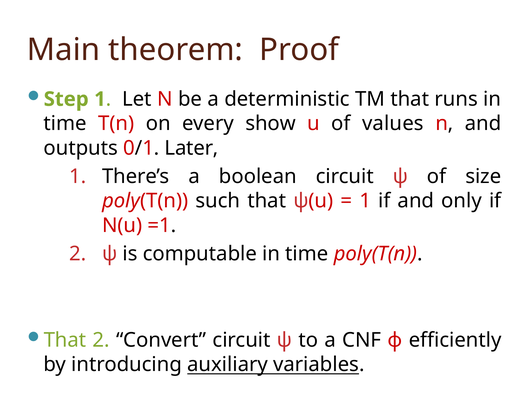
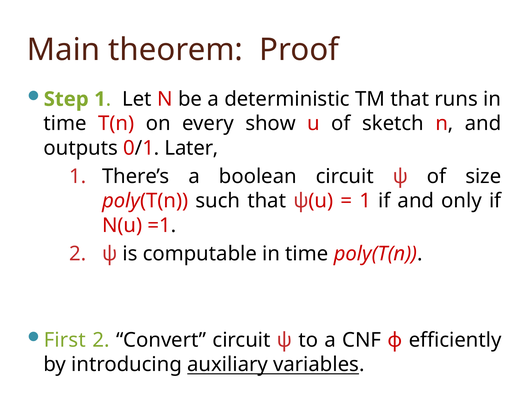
values: values -> sketch (393, 124)
That: That -> First (65, 340)
